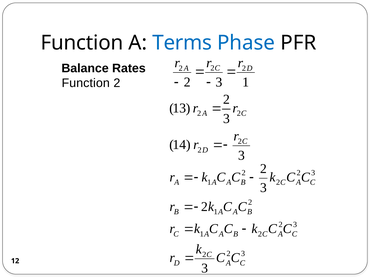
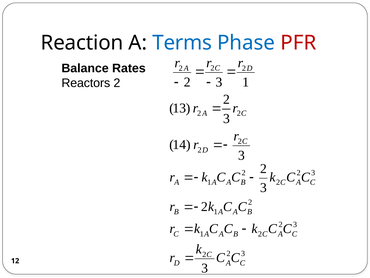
Function: Function -> Reaction (82, 43)
PFR colour: black -> red (298, 43)
Function: Function -> Reactors (86, 83)
